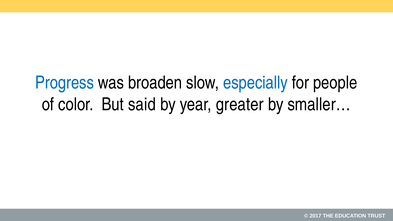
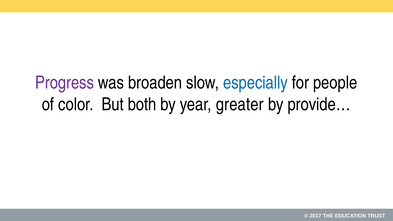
Progress colour: blue -> purple (65, 83)
said: said -> both (142, 104)
smaller…: smaller… -> provide… (319, 104)
